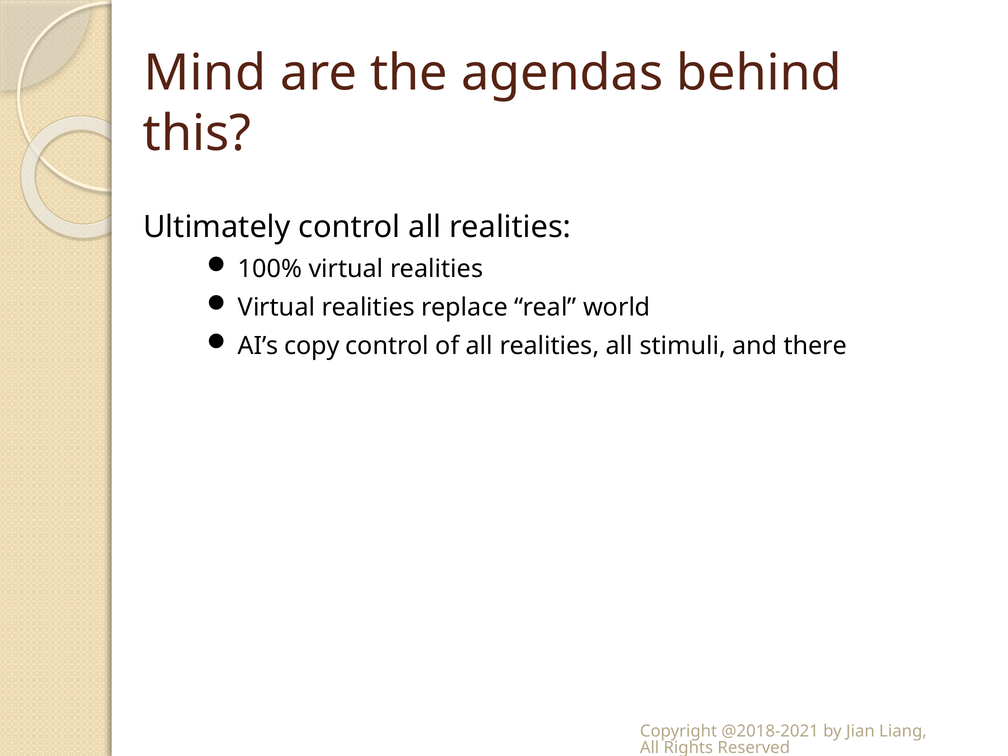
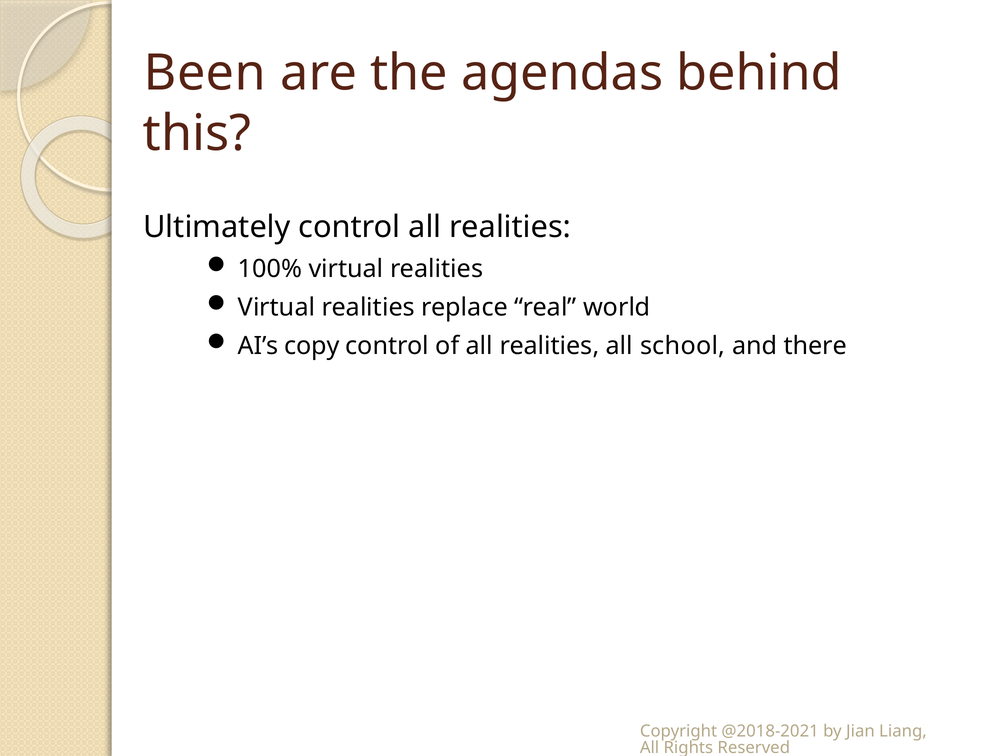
Mind: Mind -> Been (205, 73)
stimuli: stimuli -> school (683, 346)
